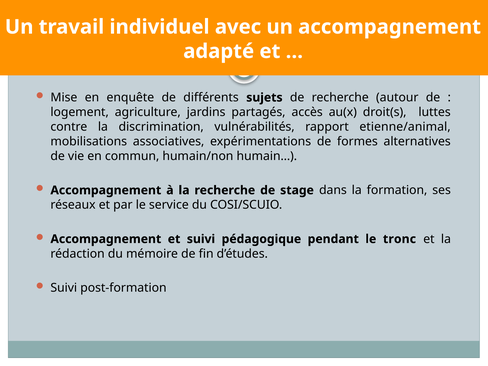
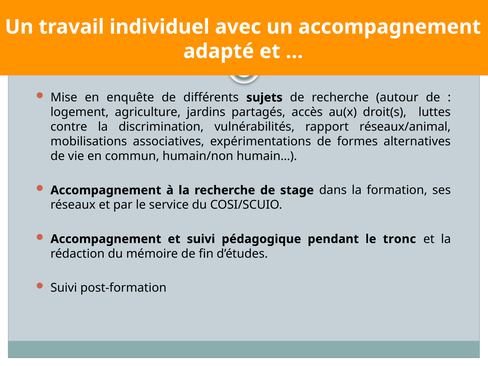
etienne/animal: etienne/animal -> réseaux/animal (405, 127)
